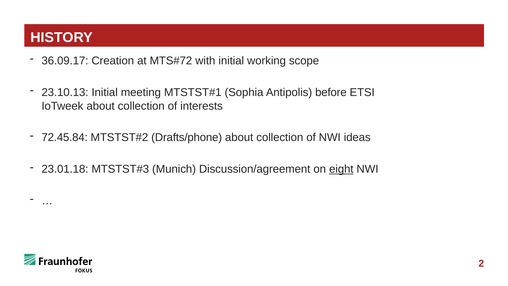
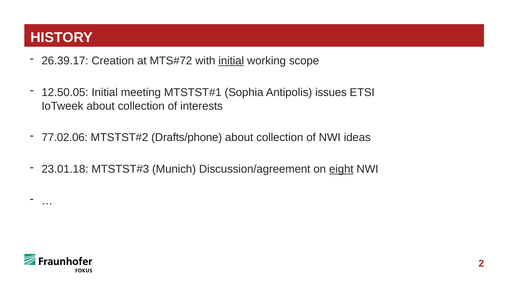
36.09.17: 36.09.17 -> 26.39.17 (65, 61)
initial underline: none -> present (231, 61)
23.10.13: 23.10.13 -> 12.50.05 (65, 92)
before: before -> issues (331, 92)
72.45.84: 72.45.84 -> 77.02.06 (65, 137)
